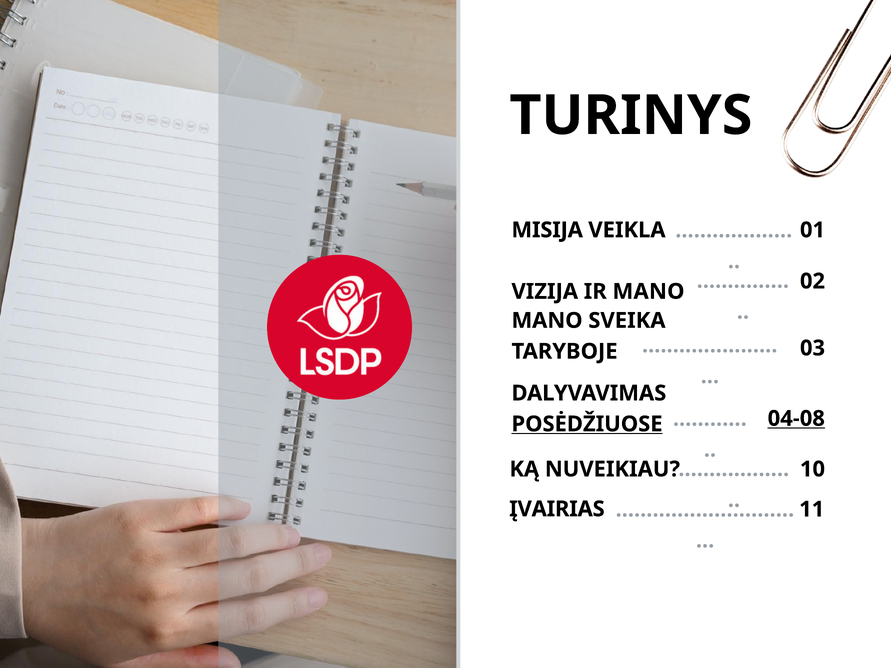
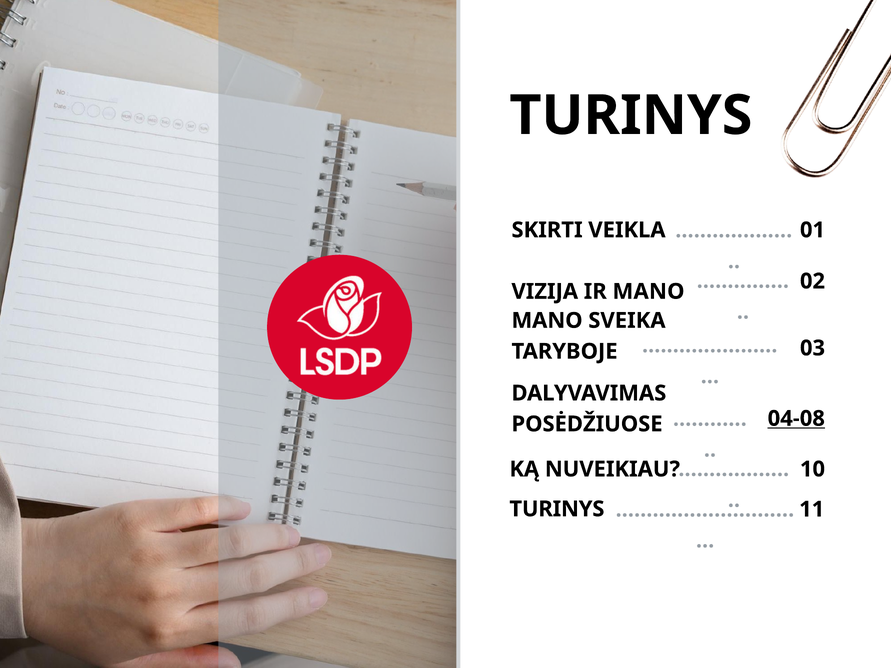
MISIJA: MISIJA -> SKIRTI (547, 230)
POSĖDŽIUOSE underline: present -> none (587, 424)
ĮVAIRIAS: ĮVAIRIAS -> TURINYS (557, 509)
